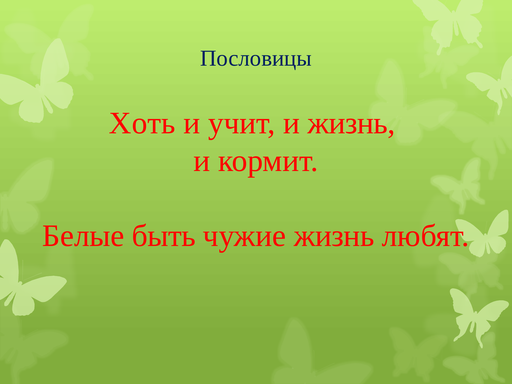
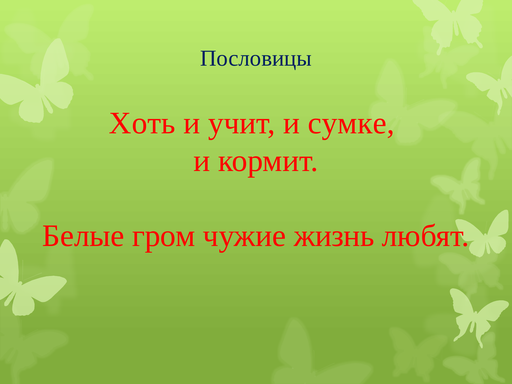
и жизнь: жизнь -> сумке (351, 123)
быть: быть -> гром (164, 236)
